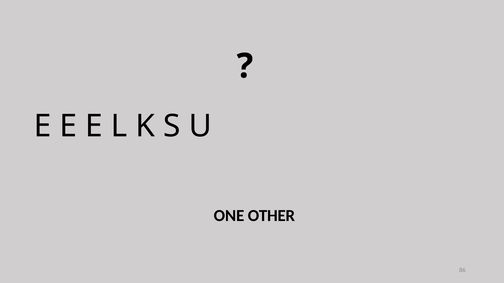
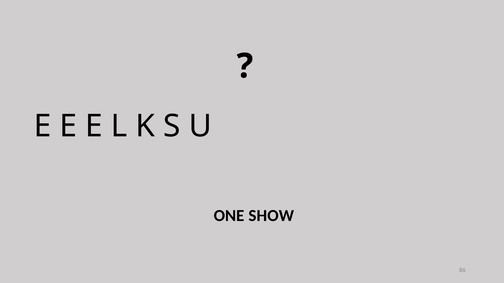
OTHER: OTHER -> SHOW (271, 216)
